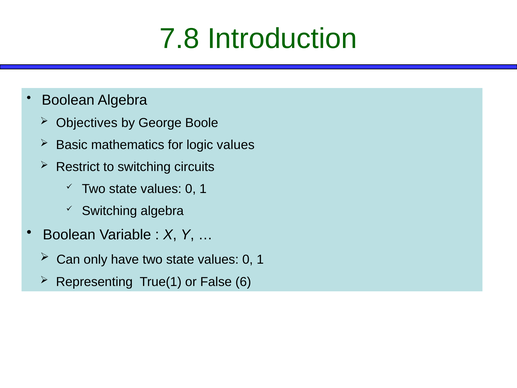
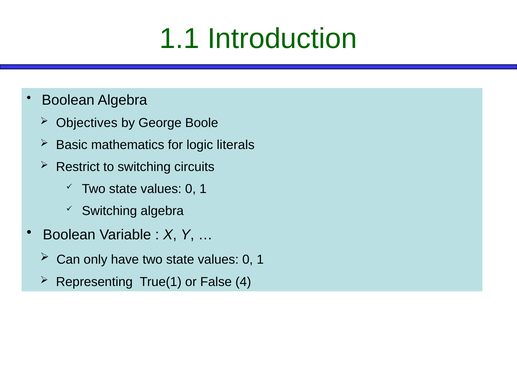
7.8: 7.8 -> 1.1 (180, 39)
logic values: values -> literals (236, 145)
6: 6 -> 4 (243, 282)
